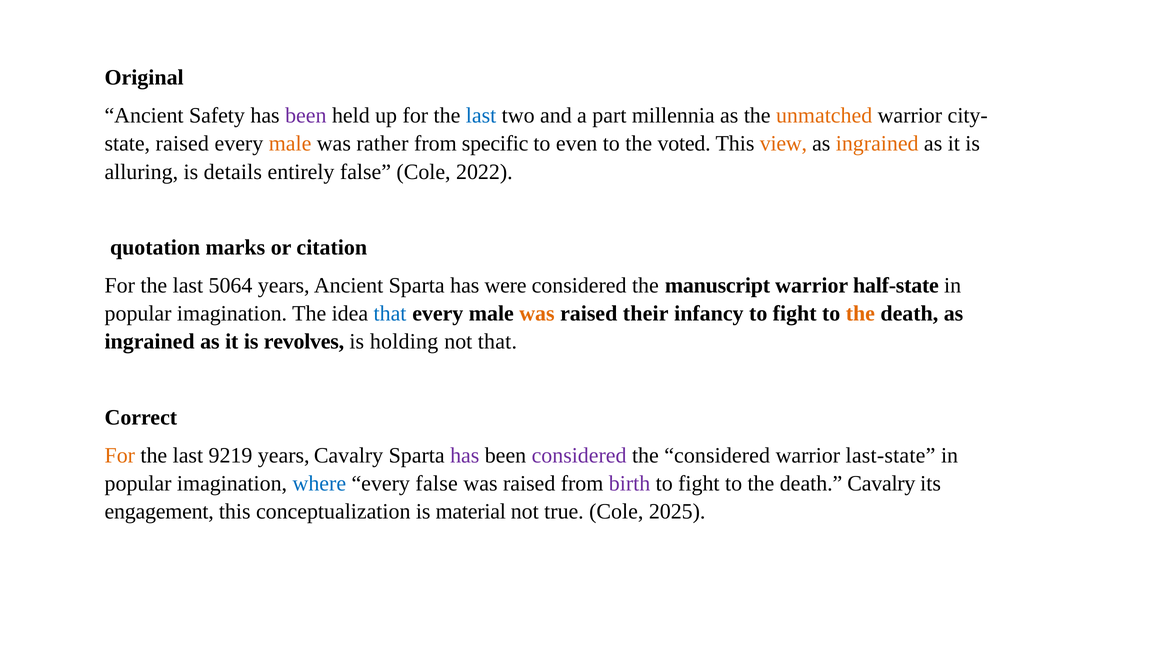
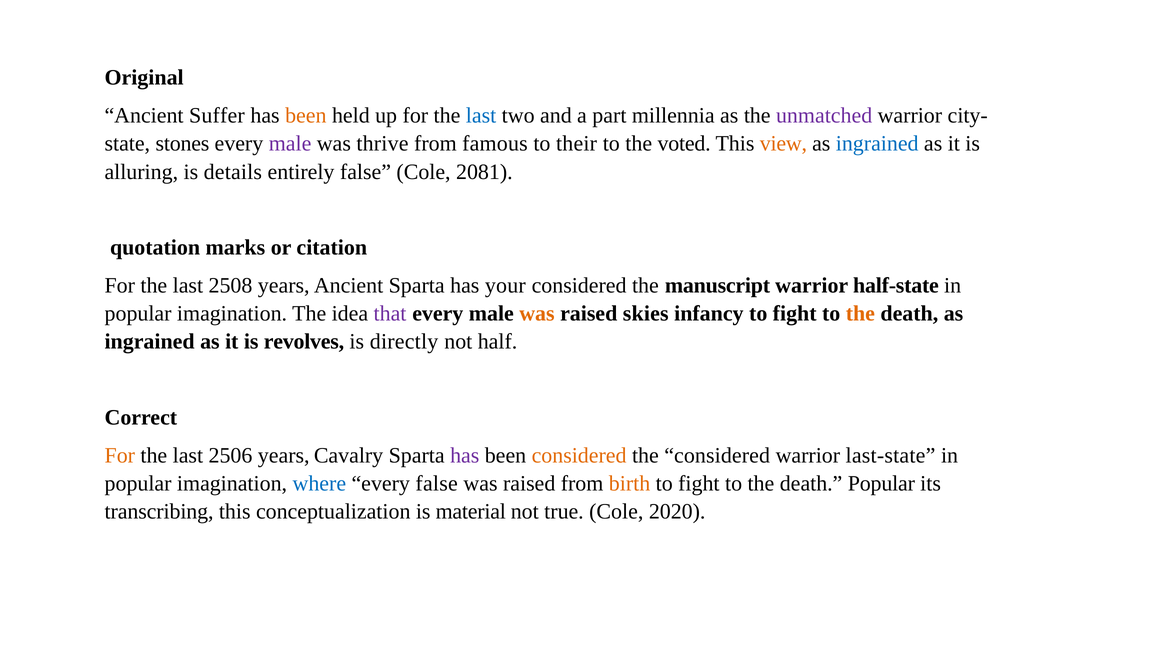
Safety: Safety -> Suffer (217, 116)
been colour: purple -> orange (306, 116)
unmatched colour: orange -> purple (824, 116)
raised: raised -> stones (182, 144)
male colour: orange -> purple (290, 144)
rather: rather -> thrive (382, 144)
specific: specific -> famous (495, 144)
even: even -> their (577, 144)
ingrained colour: orange -> blue (877, 144)
2022: 2022 -> 2081 (484, 172)
5064: 5064 -> 2508 (230, 286)
were: were -> your (505, 286)
that colour: blue -> purple (390, 314)
their: their -> skies (646, 314)
holding: holding -> directly (404, 342)
not that: that -> half (498, 342)
9219: 9219 -> 2506 (230, 456)
considered colour: purple -> orange (579, 456)
birth colour: purple -> orange (630, 484)
death Cavalry: Cavalry -> Popular (881, 484)
engagement: engagement -> transcribing (159, 512)
2025: 2025 -> 2020 (677, 512)
